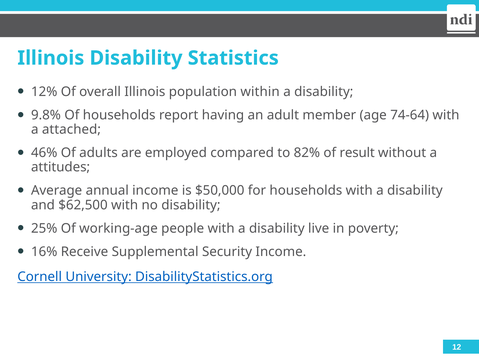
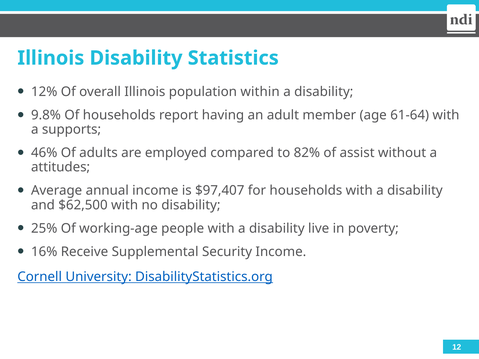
74-64: 74-64 -> 61-64 (410, 115)
attached: attached -> supports (72, 130)
result: result -> assist (357, 153)
$50,000: $50,000 -> $97,407 (220, 191)
